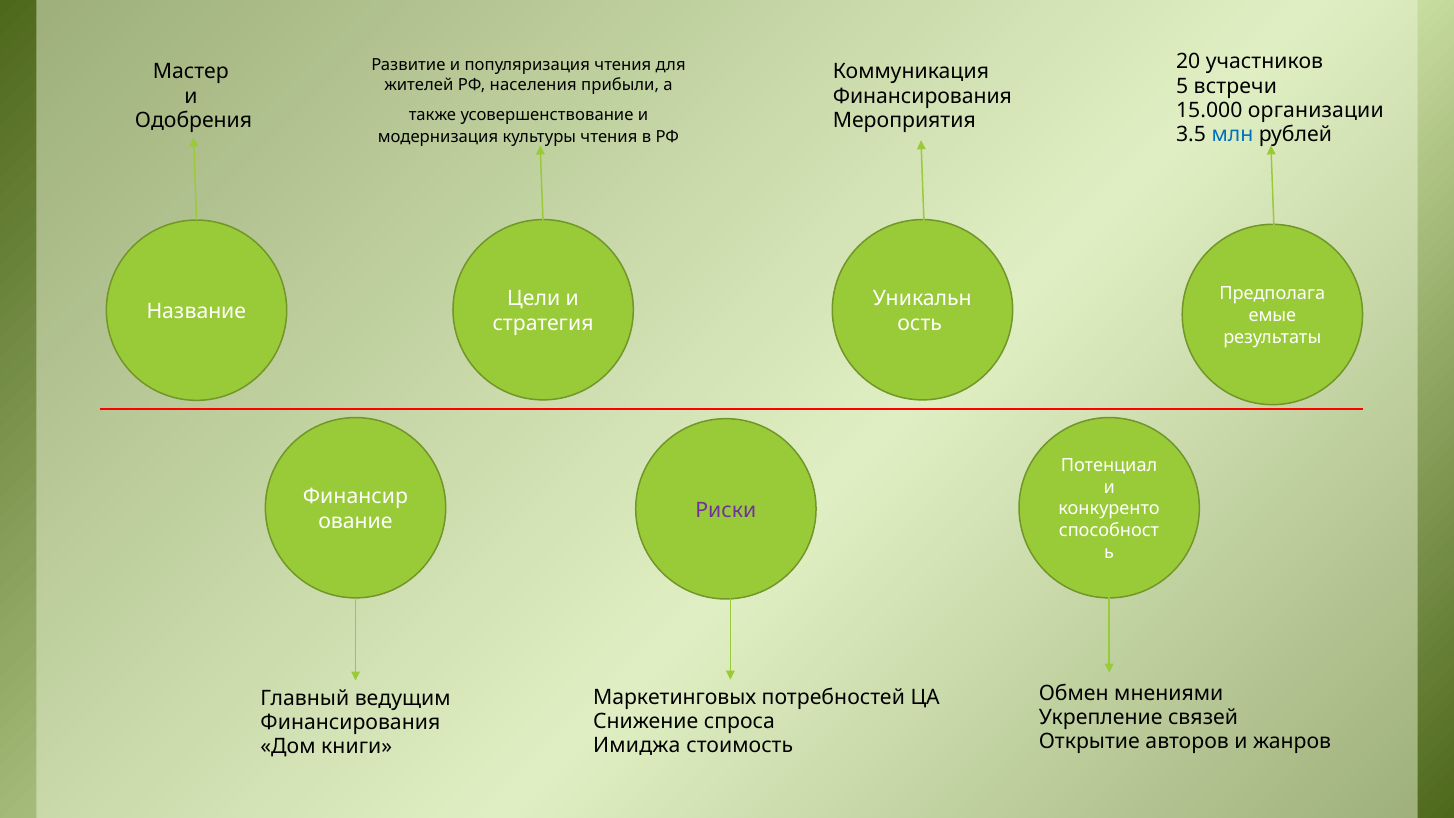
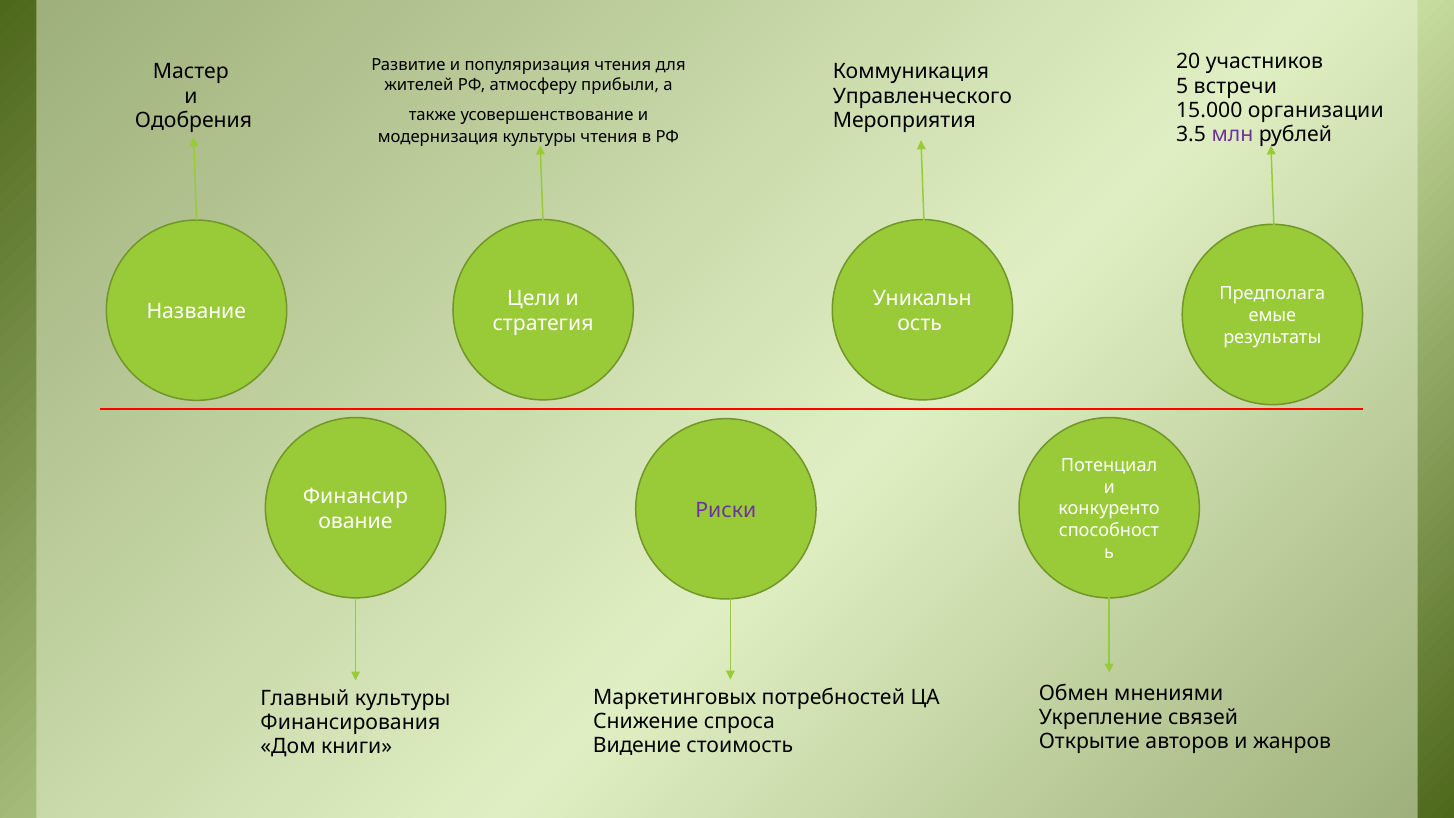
населения: населения -> атмосферу (533, 85)
Финансирования: Финансирования -> Управленческого (922, 96)
млн colour: blue -> purple (1232, 134)
Главный ведущим: ведущим -> культуры (403, 698)
Имиджа: Имиджа -> Видение (637, 746)
